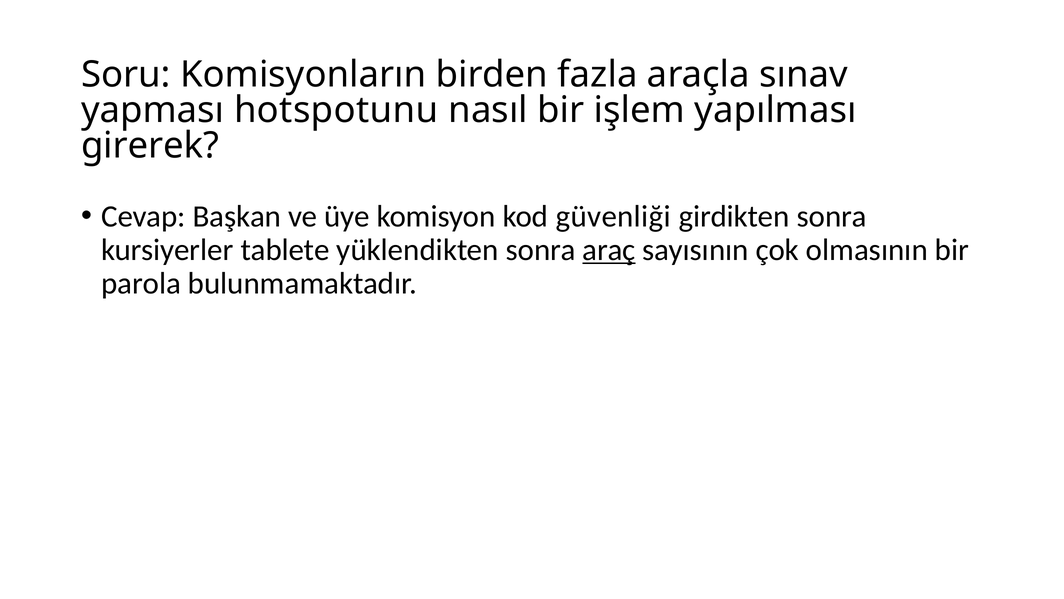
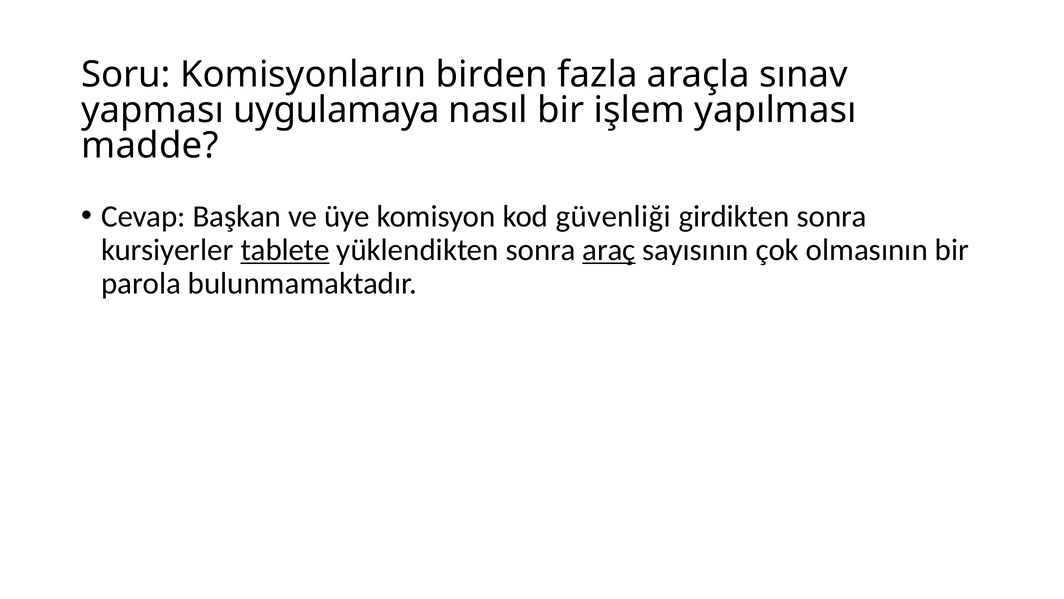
hotspotunu: hotspotunu -> uygulamaya (337, 110)
girerek: girerek -> madde (150, 146)
tablete underline: none -> present (285, 250)
